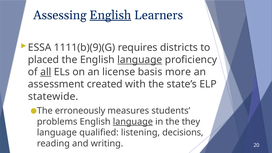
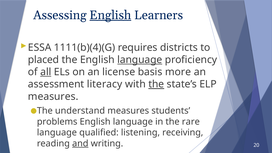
1111(b)(9)(G: 1111(b)(9)(G -> 1111(b)(4)(G (85, 47)
created: created -> literacy (105, 84)
the underline: none -> present (156, 84)
statewide: statewide -> measures (53, 96)
erroneously: erroneously -> understand (80, 111)
language underline: present -> none (133, 122)
they: they -> rare (191, 122)
decisions: decisions -> receiving (183, 133)
and underline: none -> present (80, 143)
